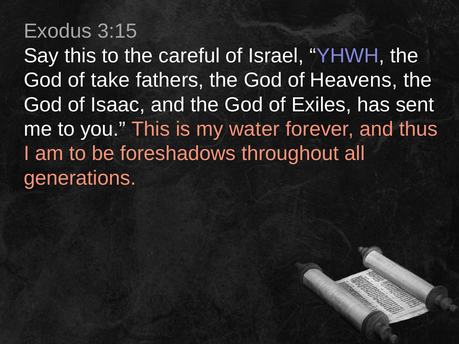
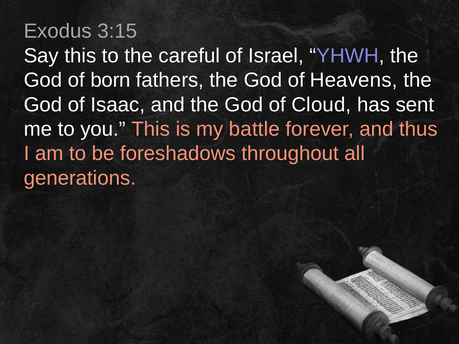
take: take -> born (111, 80)
Exiles: Exiles -> Cloud (321, 105)
water: water -> battle (254, 129)
